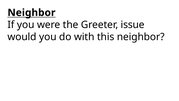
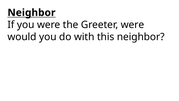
Greeter issue: issue -> were (132, 25)
